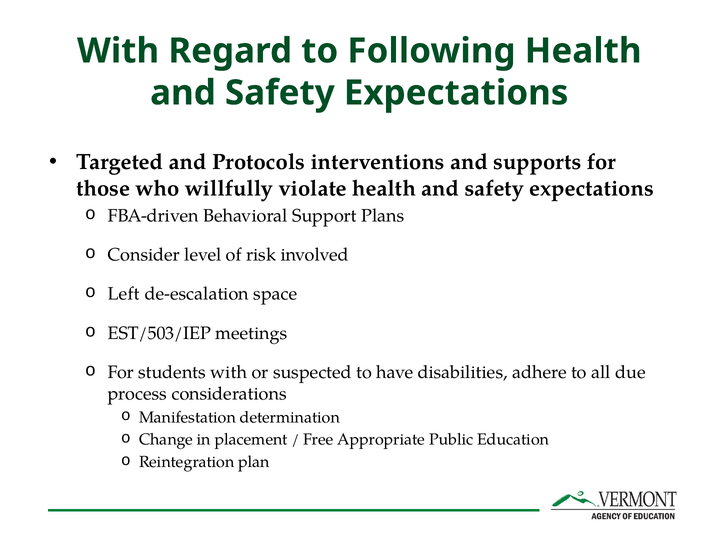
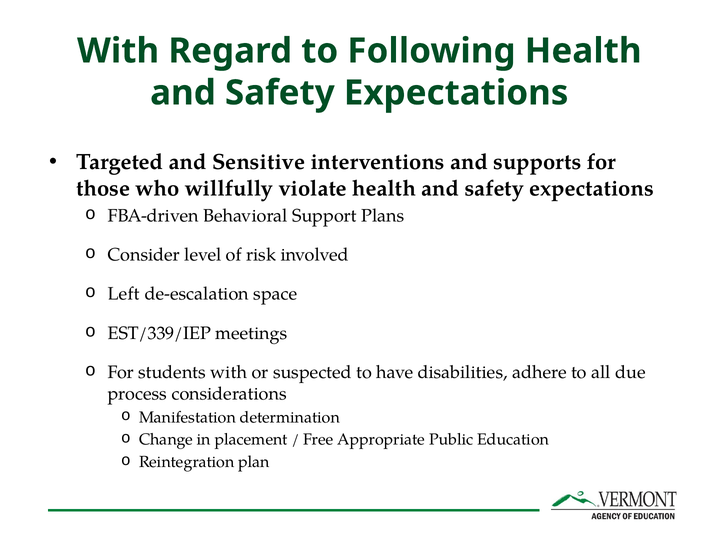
Protocols: Protocols -> Sensitive (259, 162)
EST/503/IEP: EST/503/IEP -> EST/339/IEP (159, 333)
